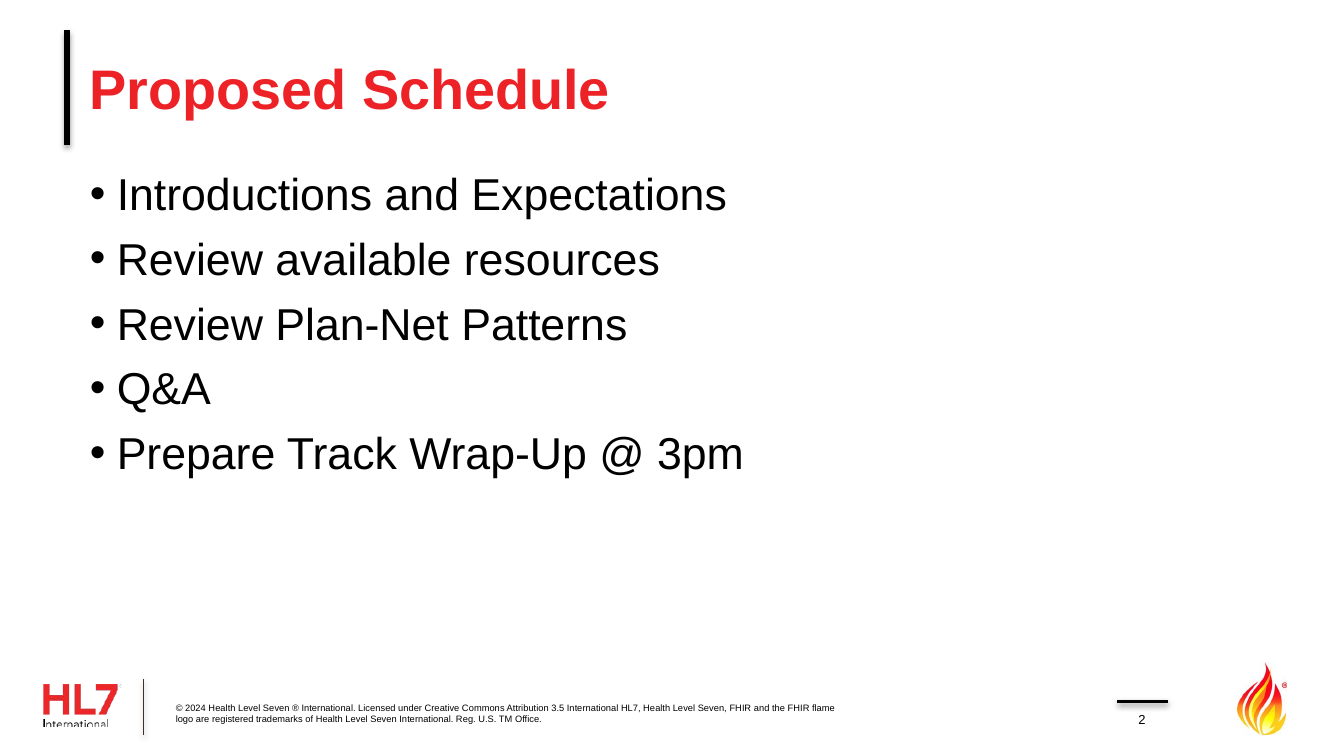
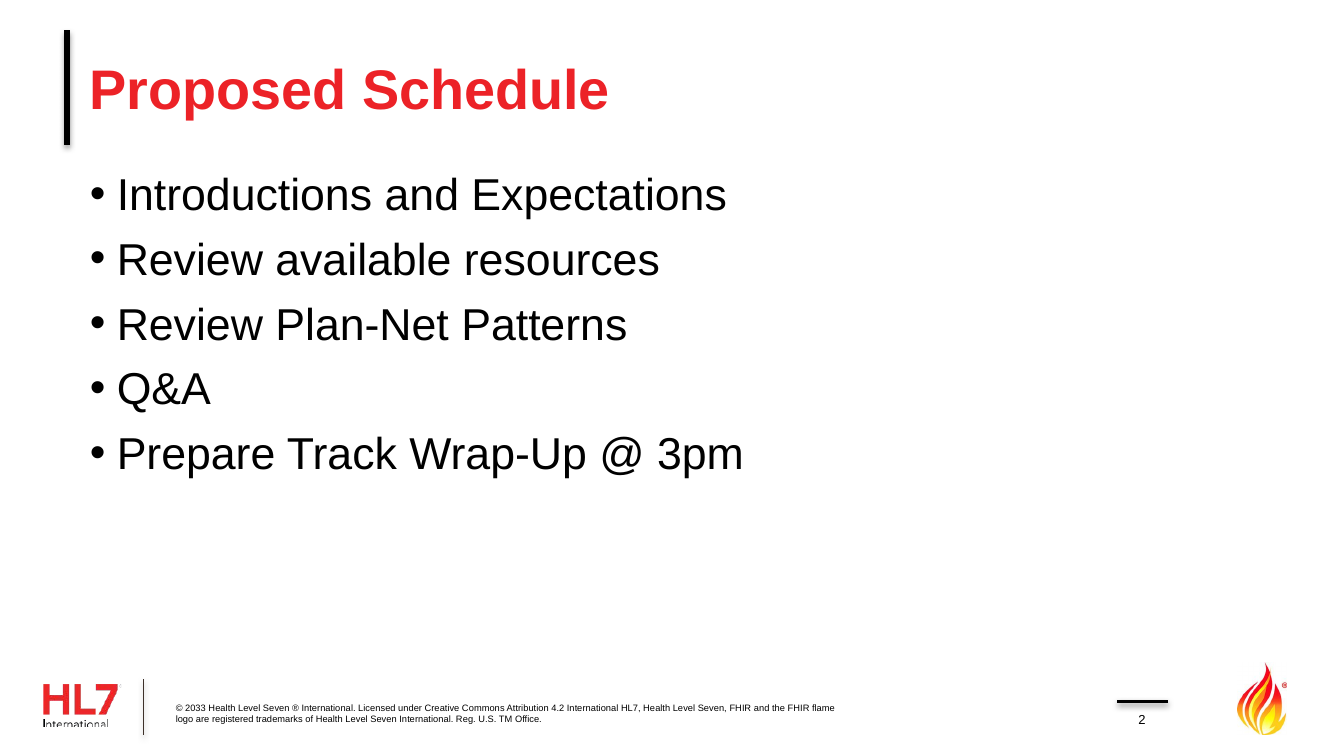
2024: 2024 -> 2033 (195, 709)
3.5: 3.5 -> 4.2 (558, 709)
